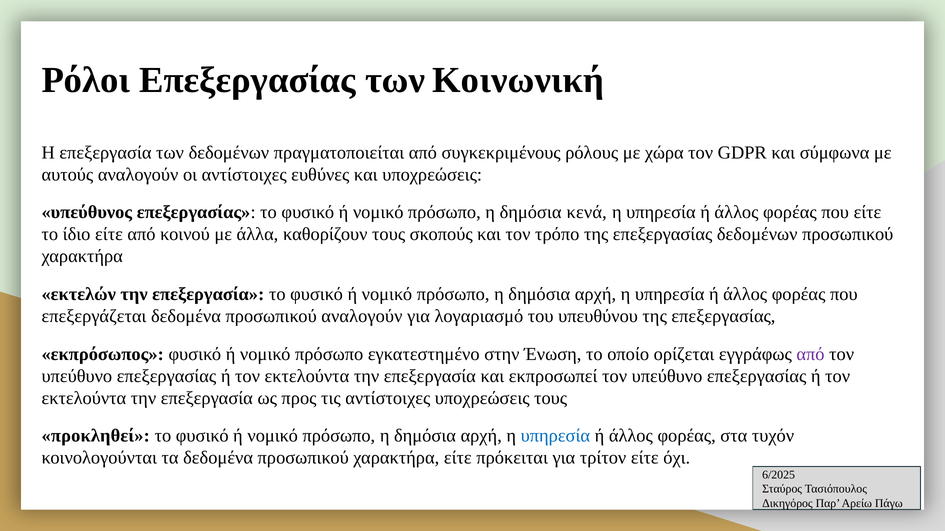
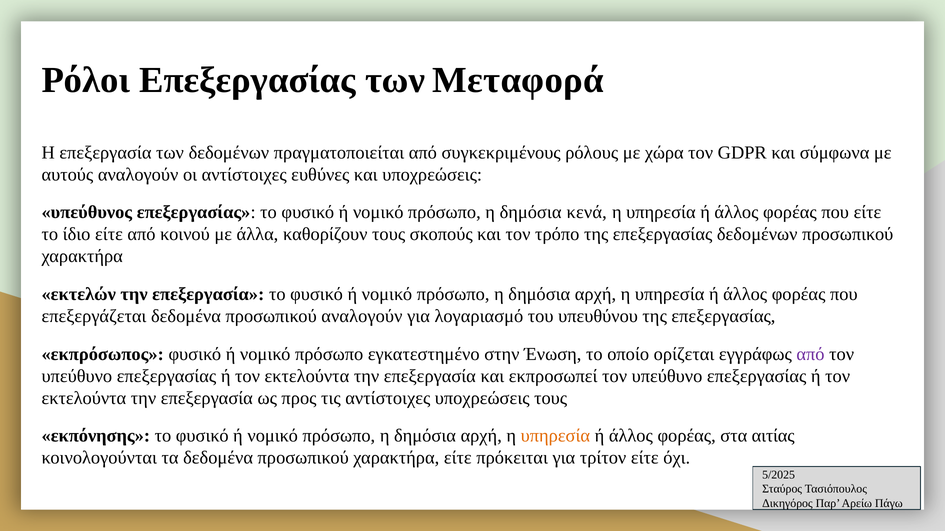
Κοινωνική: Κοινωνική -> Μεταφορά (518, 80)
προκληθεί: προκληθεί -> εκπόνησης (96, 436)
υπηρεσία colour: blue -> orange (555, 436)
τυχόν: τυχόν -> αιτίας (773, 436)
6/2025: 6/2025 -> 5/2025 (779, 475)
